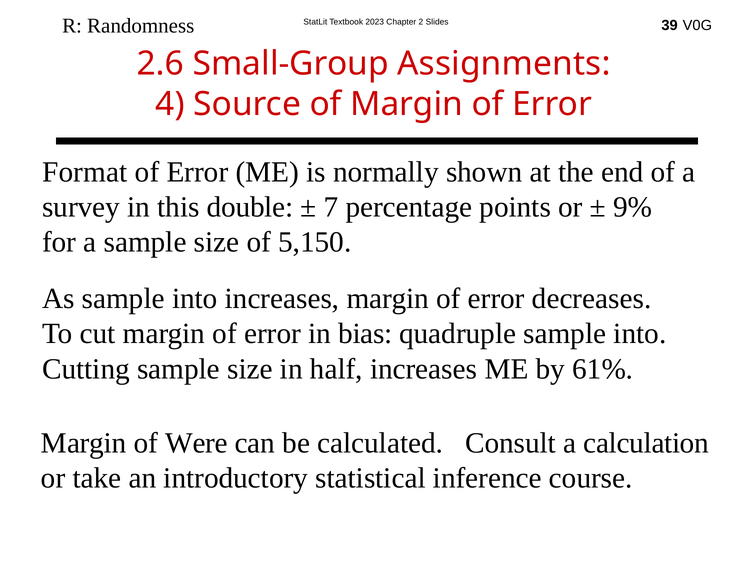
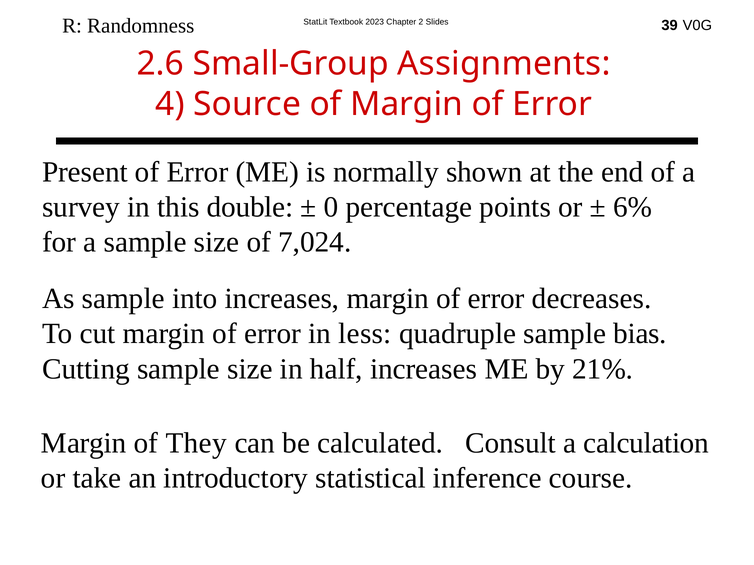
Format: Format -> Present (85, 172)
7: 7 -> 0 (331, 207)
9%: 9% -> 6% (633, 207)
5,150: 5,150 -> 7,024 (315, 242)
bias: bias -> less (365, 334)
quadruple sample into: into -> bias (640, 334)
61%: 61% -> 21% (603, 369)
Were: Were -> They (196, 443)
